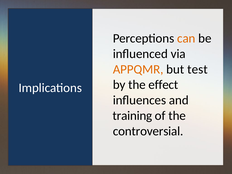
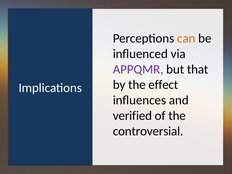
APPQMR colour: orange -> purple (138, 69)
test: test -> that (198, 69)
training: training -> verified (132, 116)
